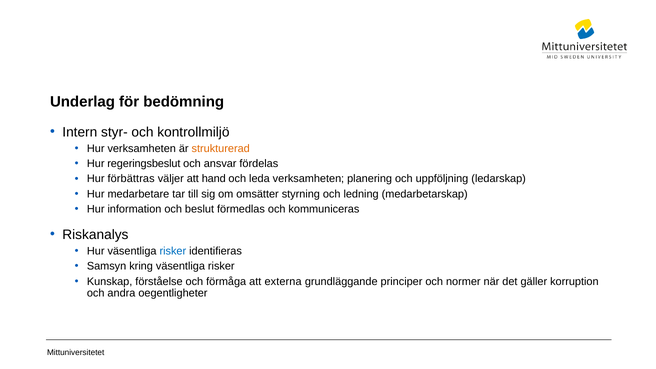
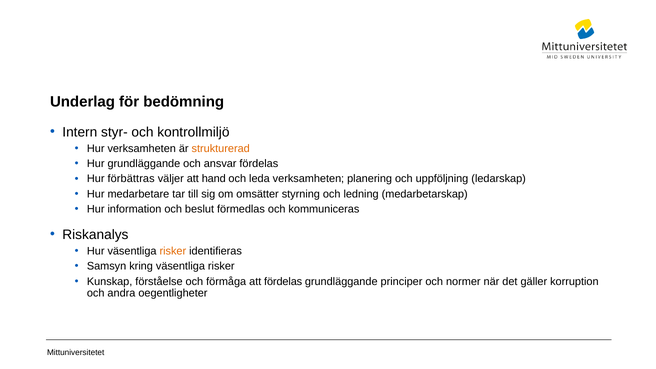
Hur regeringsbeslut: regeringsbeslut -> grundläggande (144, 164)
risker colour: blue -> orange (173, 251)
att externa: externa -> fördelas (283, 282)
